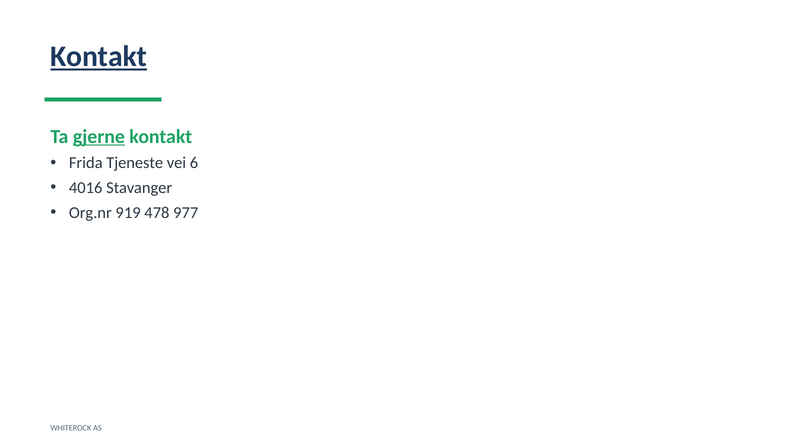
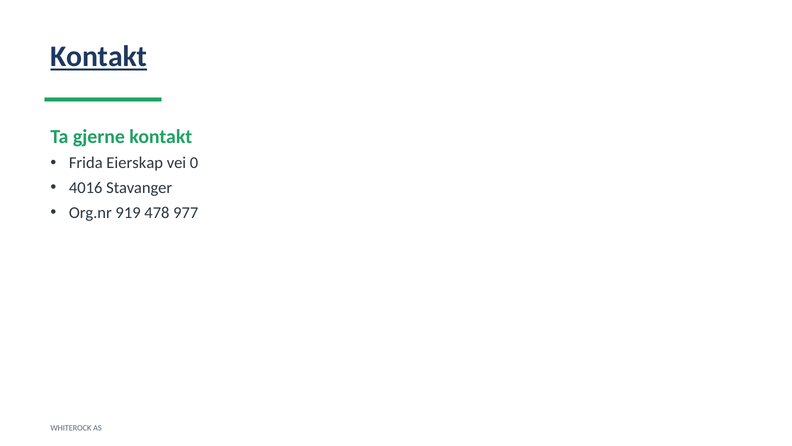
gjerne underline: present -> none (99, 136)
Tjeneste: Tjeneste -> Eierskap (135, 163)
6: 6 -> 0 (194, 163)
